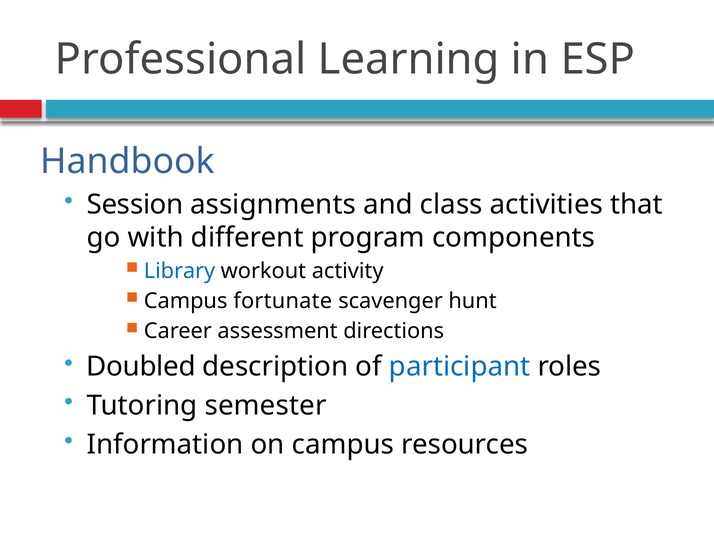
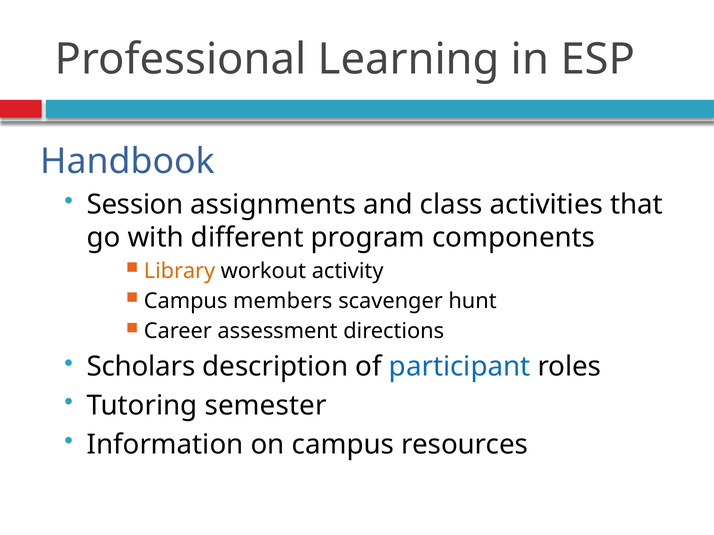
Library colour: blue -> orange (180, 271)
fortunate: fortunate -> members (283, 301)
Doubled: Doubled -> Scholars (141, 367)
